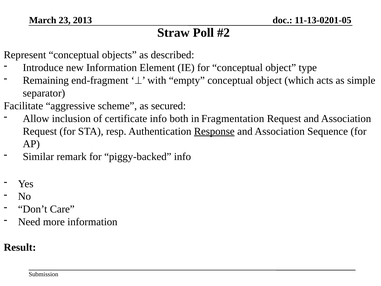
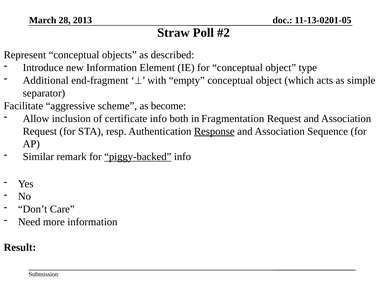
23: 23 -> 28 (65, 20)
Remaining: Remaining -> Additional (46, 80)
secured: secured -> become (169, 106)
piggy-backed underline: none -> present (138, 157)
